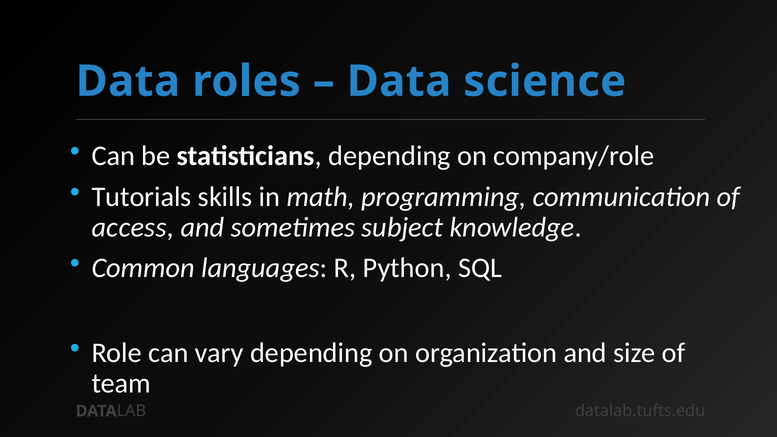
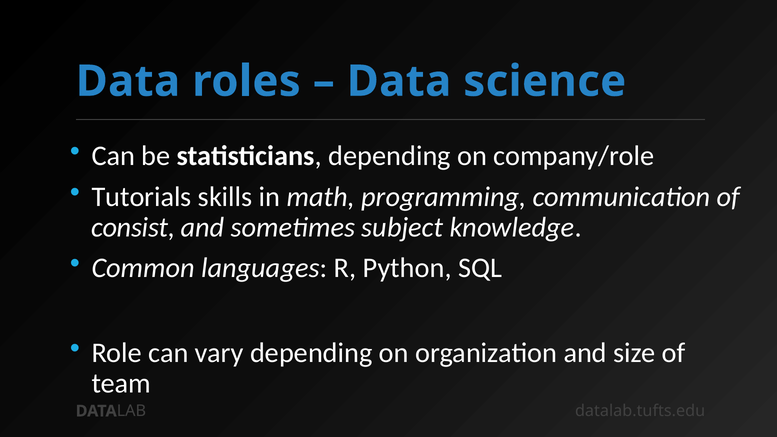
access: access -> consist (133, 227)
